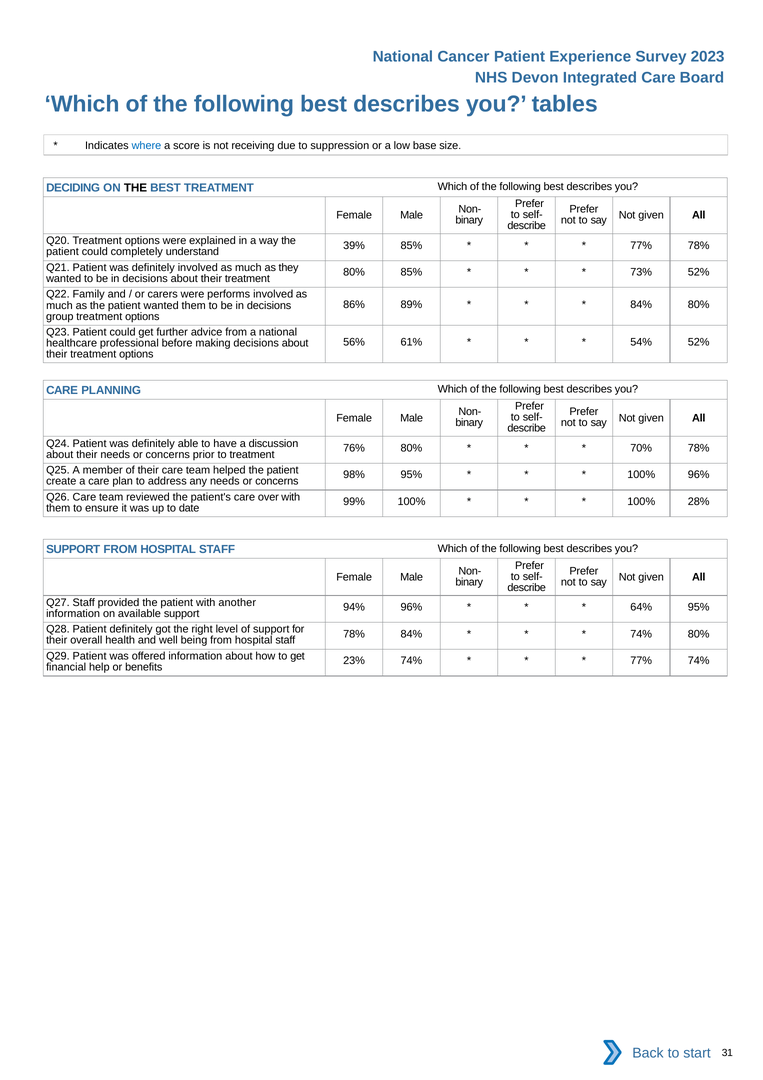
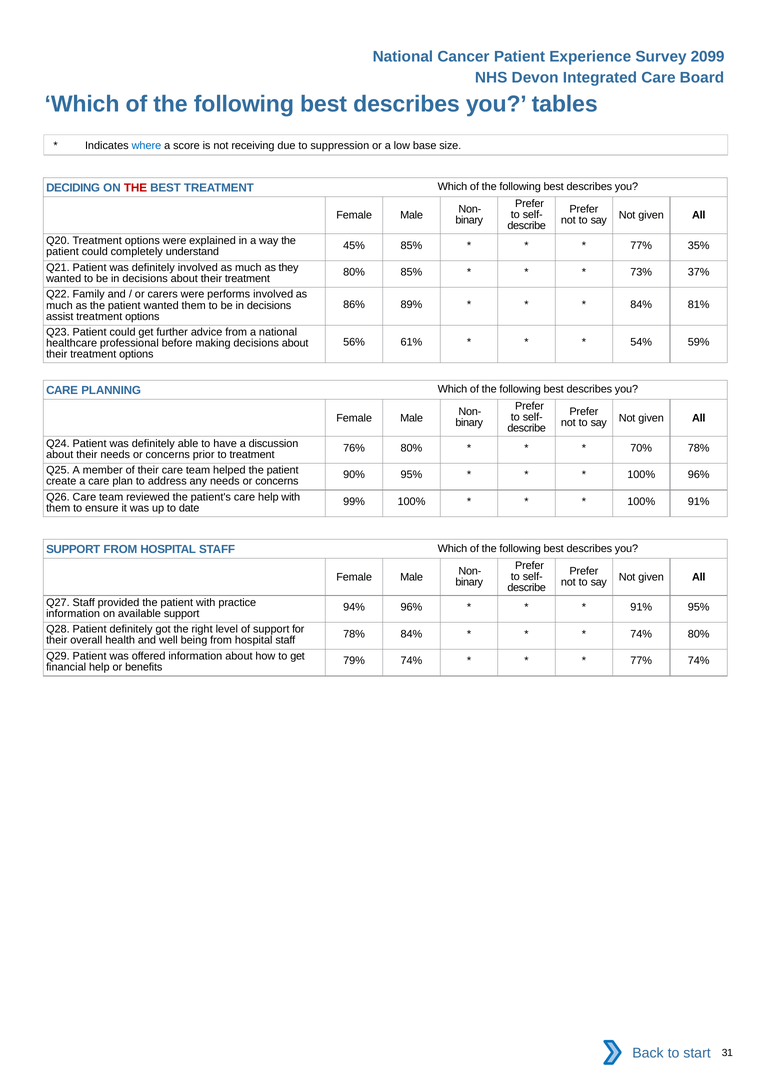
2023: 2023 -> 2099 (708, 57)
THE colour: black -> red (136, 188)
39%: 39% -> 45% (354, 245)
77% 78%: 78% -> 35% (699, 245)
73% 52%: 52% -> 37% (699, 272)
84% 80%: 80% -> 81% (699, 304)
group: group -> assist (60, 316)
54% 52%: 52% -> 59% (699, 342)
98%: 98% -> 90% (354, 475)
care over: over -> help (268, 497)
100% 28%: 28% -> 91% (699, 502)
another: another -> practice (237, 602)
64%: 64% -> 91% (641, 607)
23%: 23% -> 79% (354, 661)
